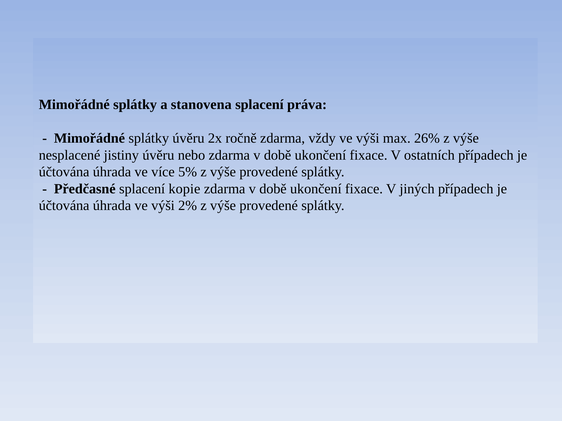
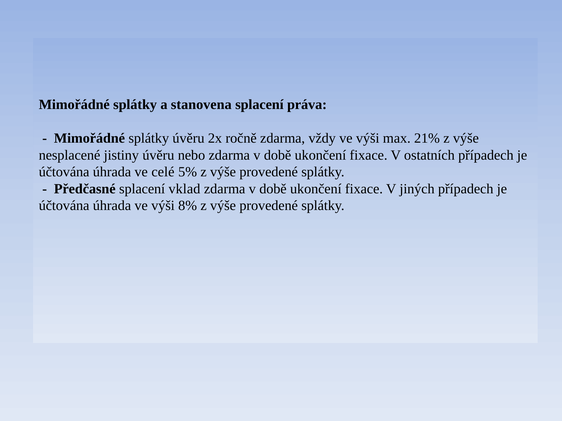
26%: 26% -> 21% (427, 138)
více: více -> celé (163, 172)
kopie: kopie -> vklad (184, 189)
2%: 2% -> 8% (188, 206)
